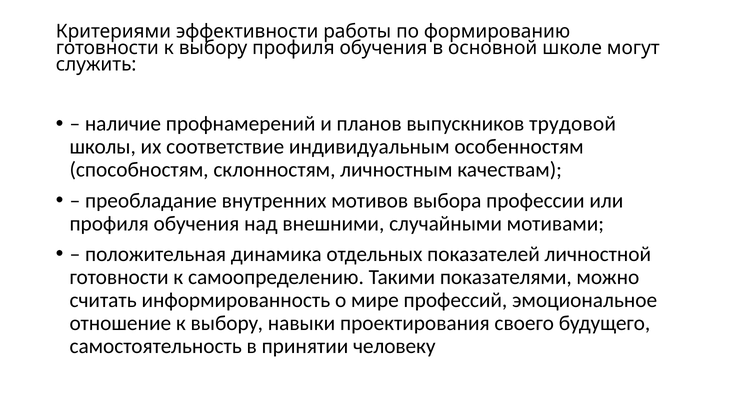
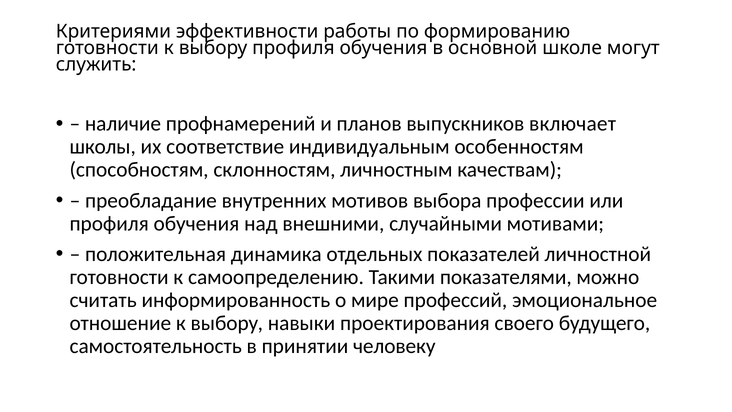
трудовой: трудовой -> включает (573, 124)
